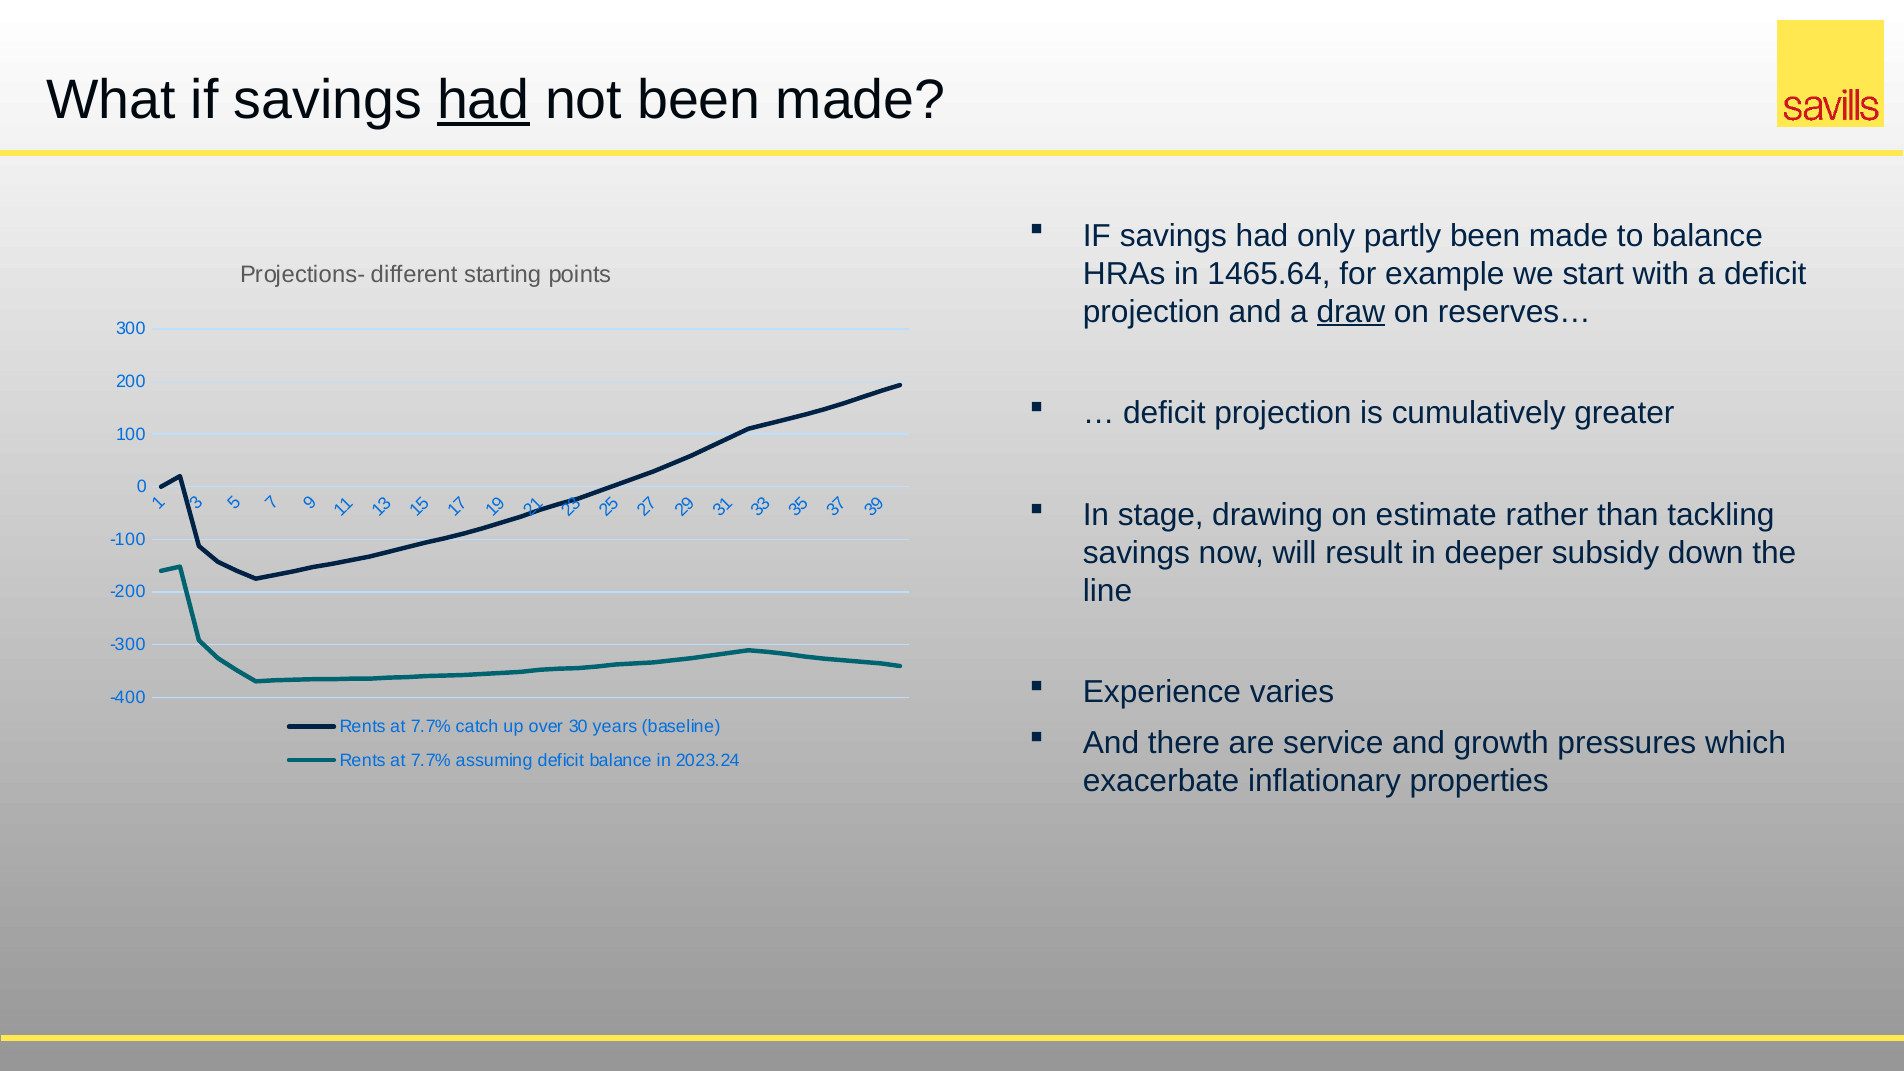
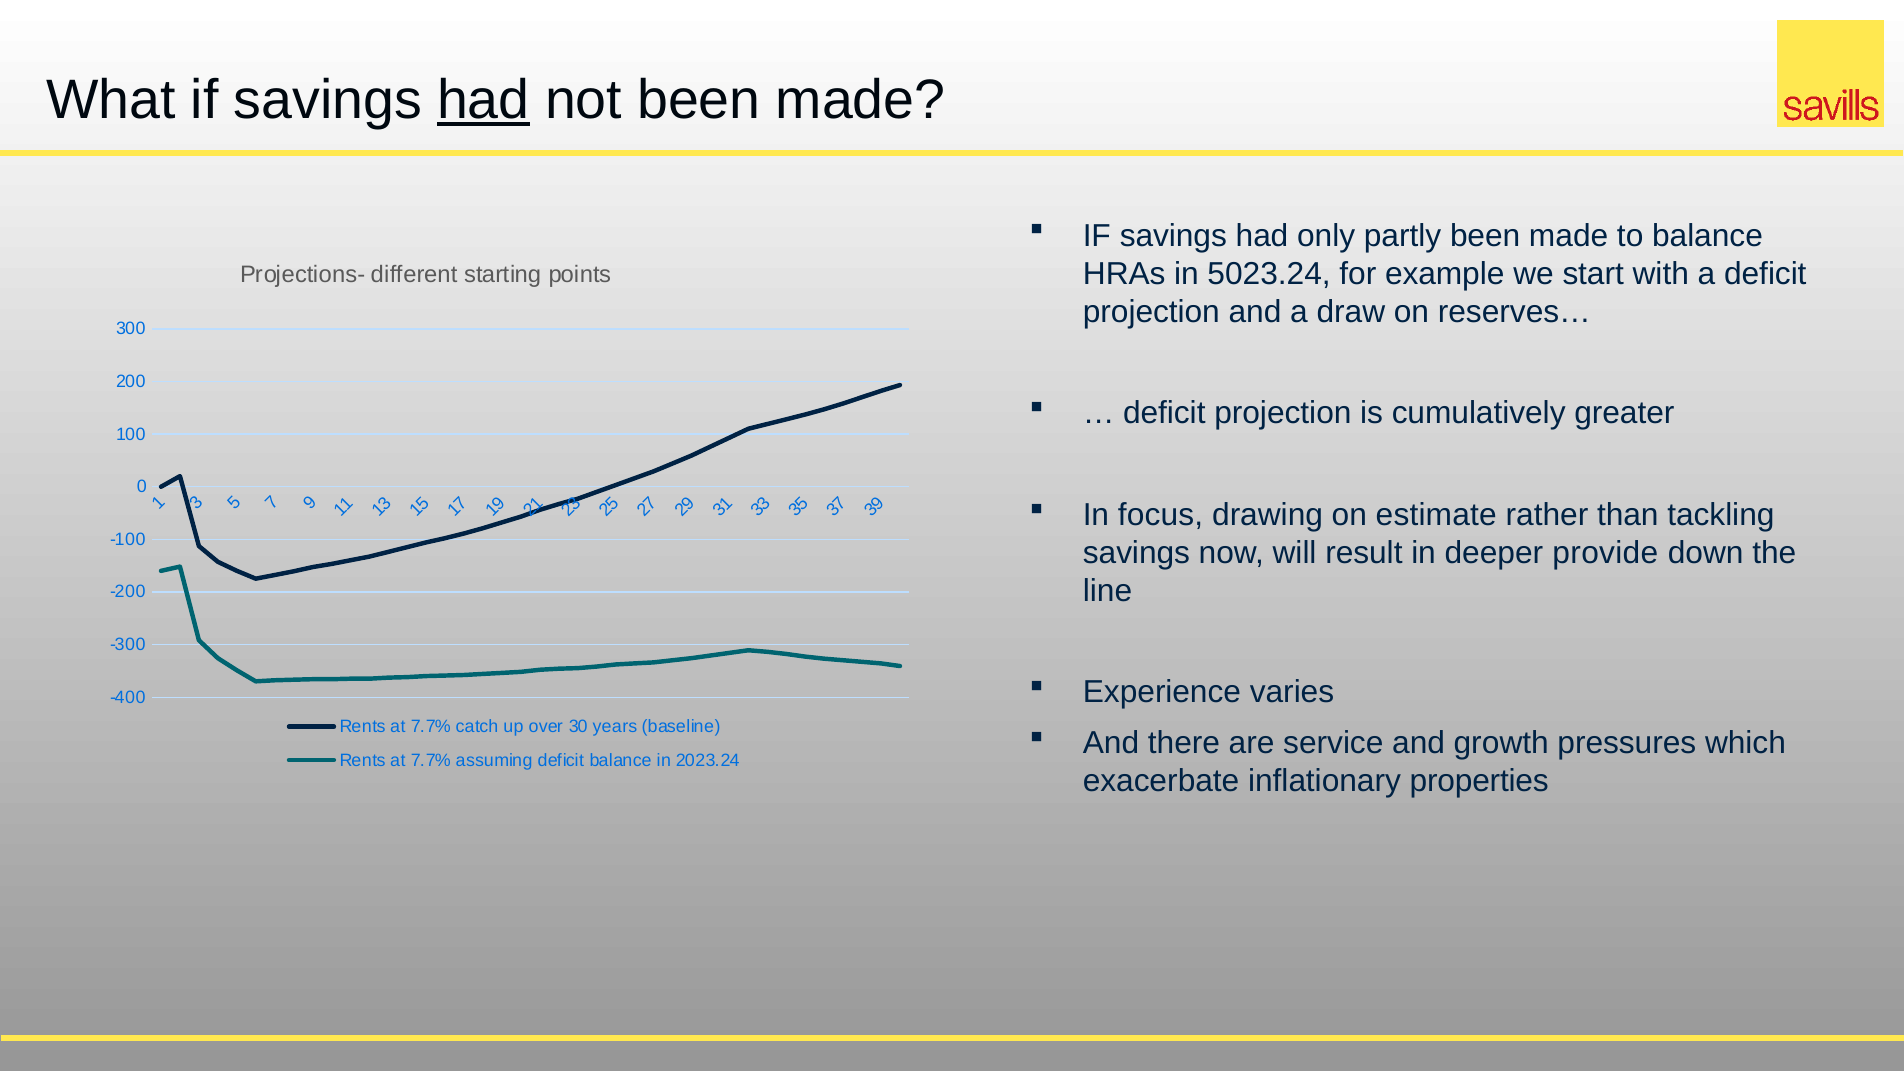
1465.64: 1465.64 -> 5023.24 (1269, 274)
draw underline: present -> none (1351, 312)
stage: stage -> focus (1161, 515)
subsidy: subsidy -> provide (1605, 553)
